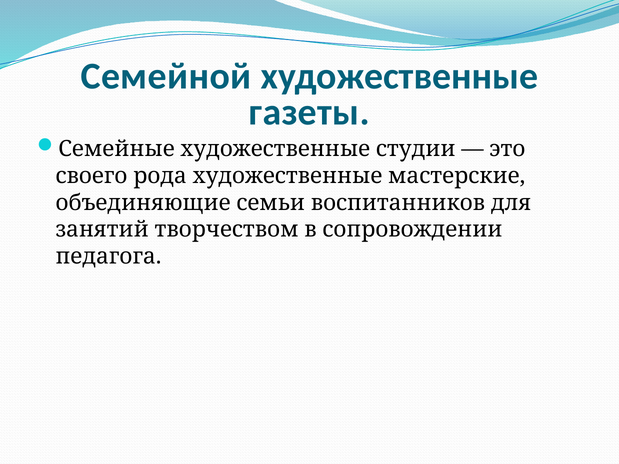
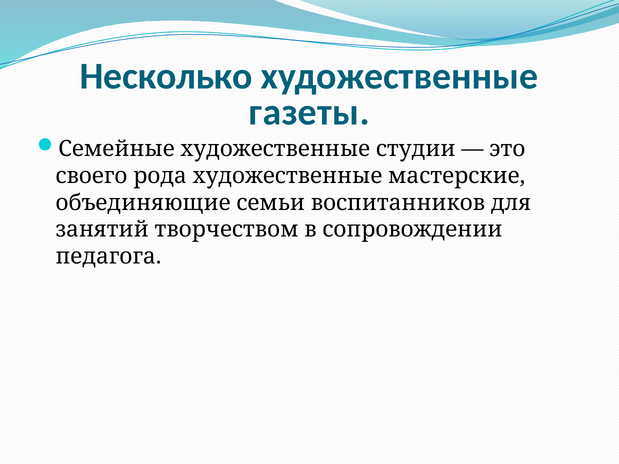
Семейной: Семейной -> Несколько (166, 76)
